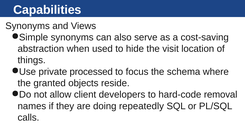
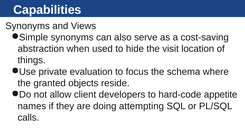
processed: processed -> evaluation (91, 72)
removal: removal -> appetite (221, 94)
repeatedly: repeatedly -> attempting (141, 106)
